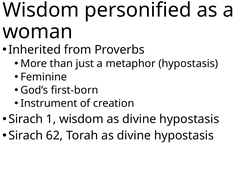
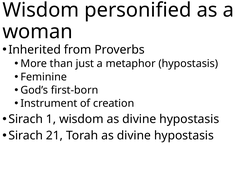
62: 62 -> 21 (54, 135)
